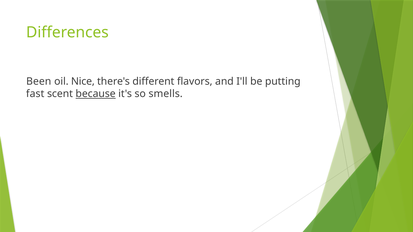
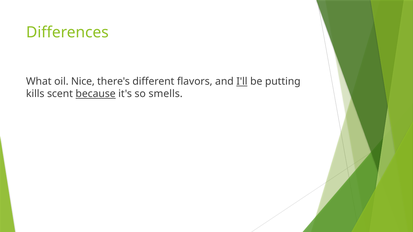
Been: Been -> What (39, 82)
I'll underline: none -> present (242, 82)
fast: fast -> kills (35, 94)
